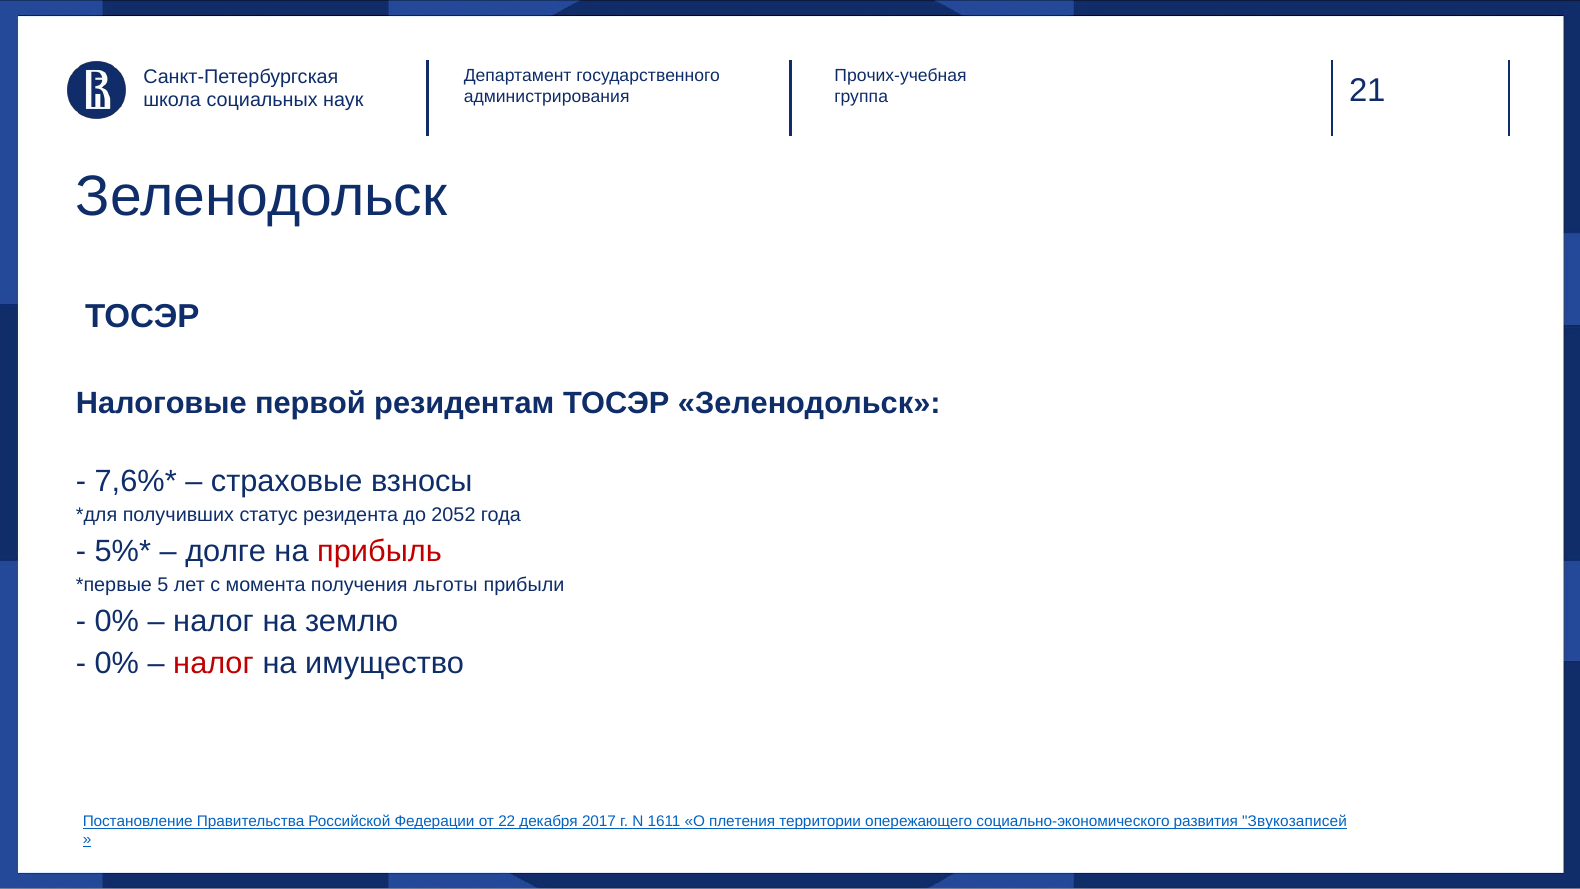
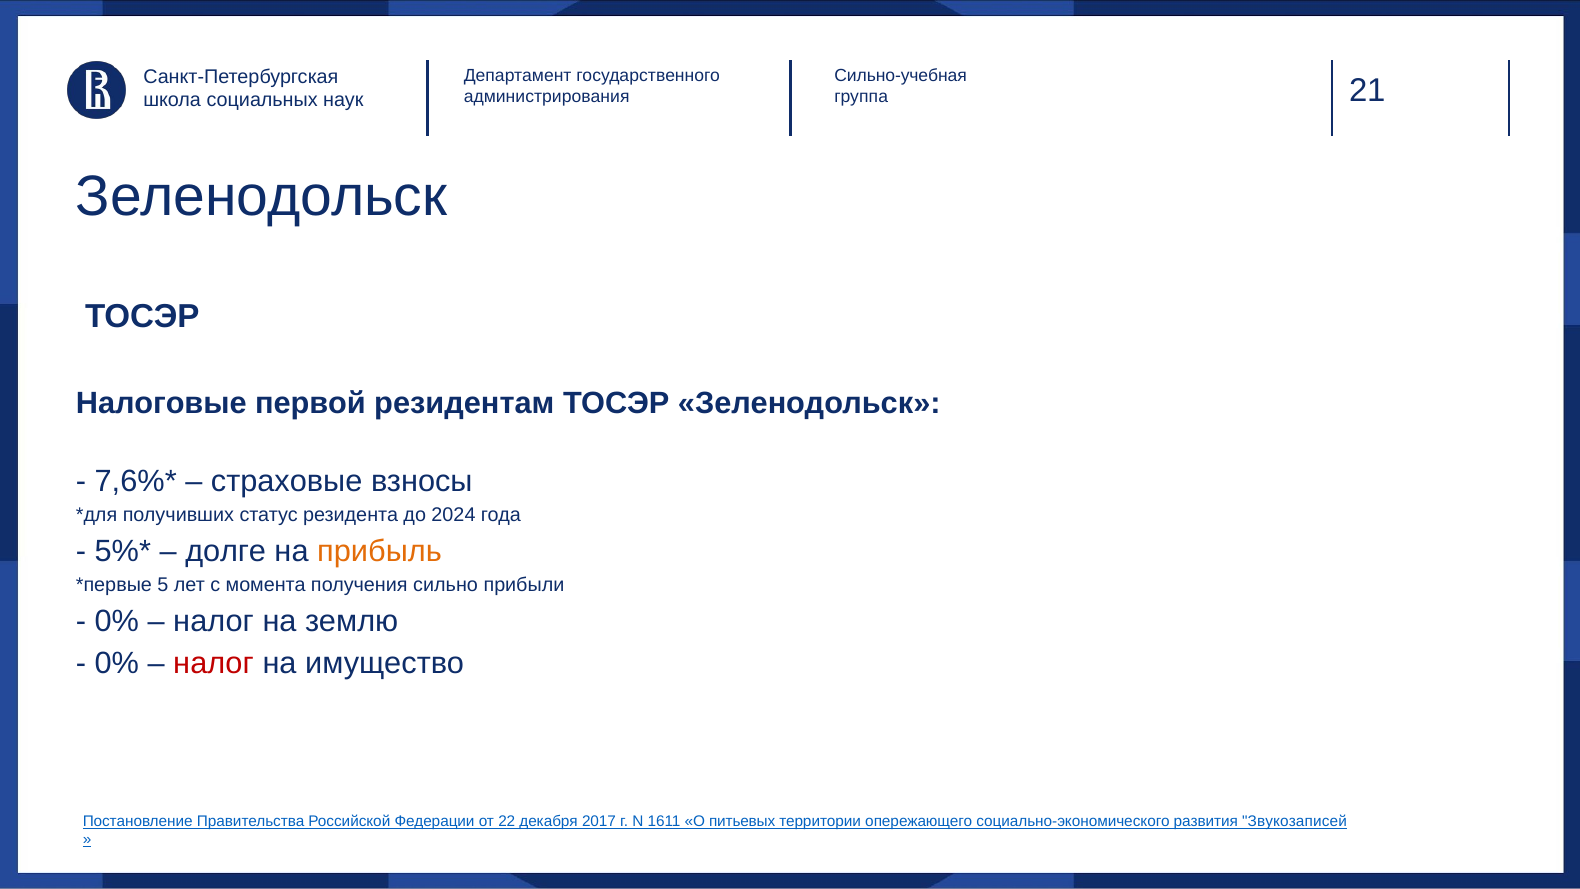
Прочих-учебная: Прочих-учебная -> Сильно-учебная (901, 76)
2052: 2052 -> 2024 (453, 515)
прибыль colour: red -> orange (380, 551)
льготы: льготы -> сильно (446, 584)
плетения: плетения -> питьевых (742, 821)
